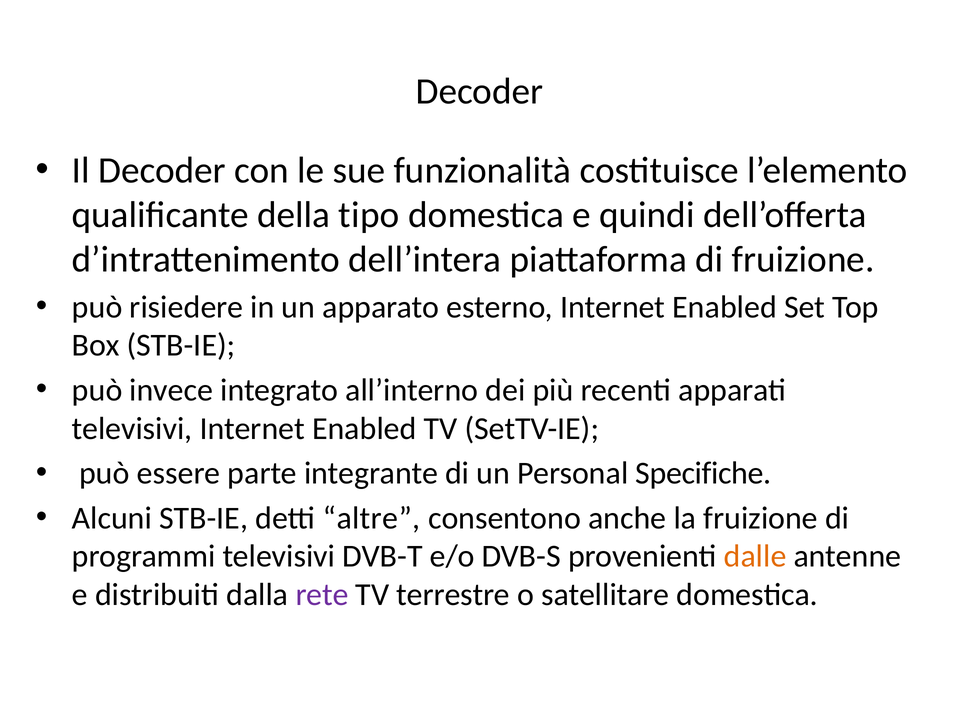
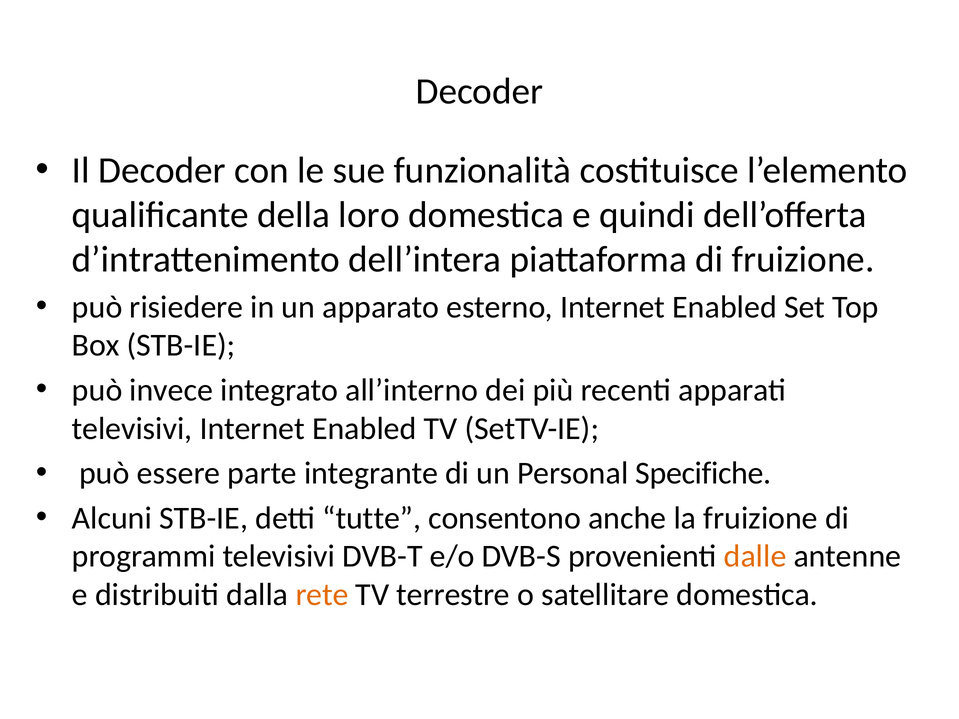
tipo: tipo -> loro (369, 215)
altre: altre -> tutte (372, 518)
rete colour: purple -> orange (322, 595)
